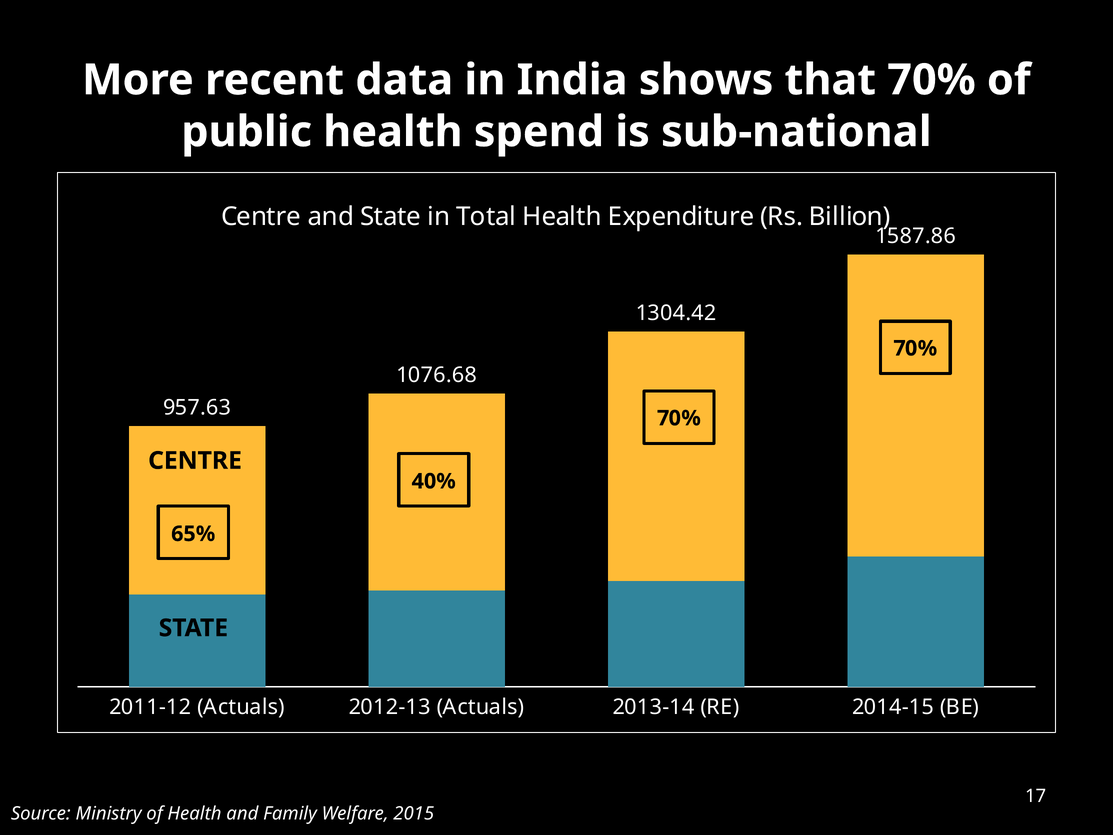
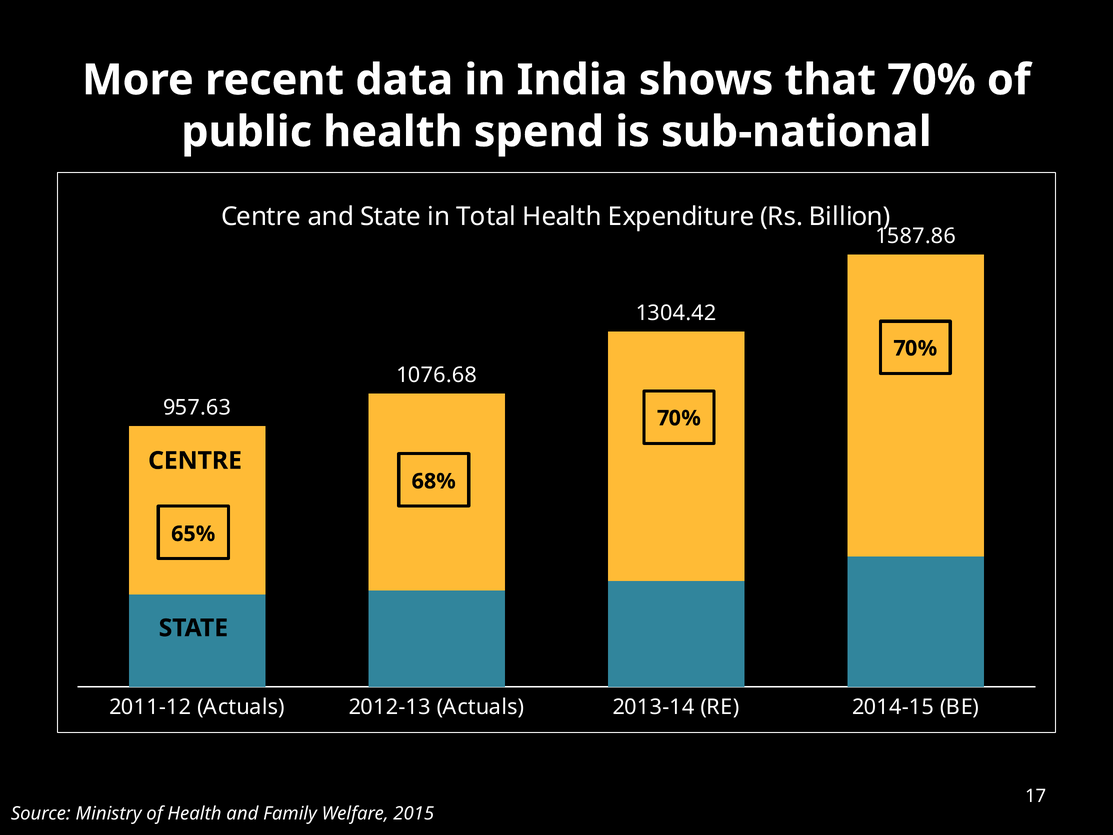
40%: 40% -> 68% (434, 481)
